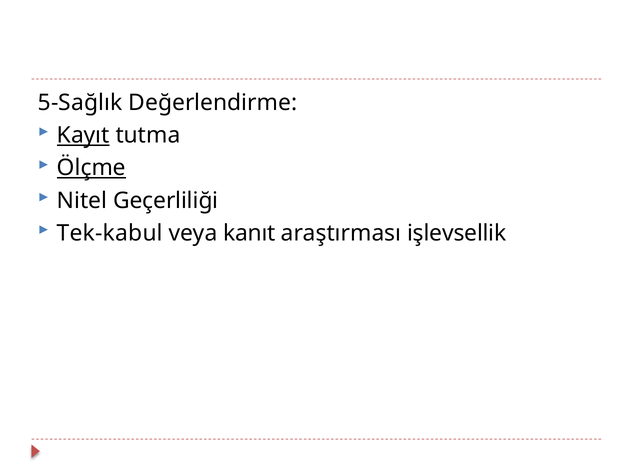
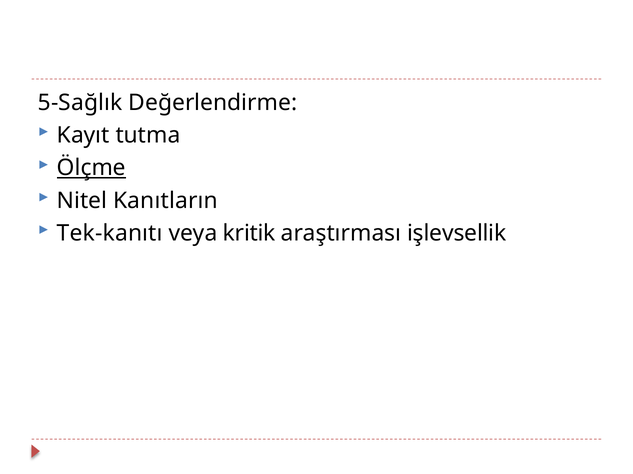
Kayıt underline: present -> none (83, 136)
Geçerliliği: Geçerliliği -> Kanıtların (166, 201)
Tek-kabul: Tek-kabul -> Tek-kanıtı (110, 234)
kanıt: kanıt -> kritik (249, 234)
